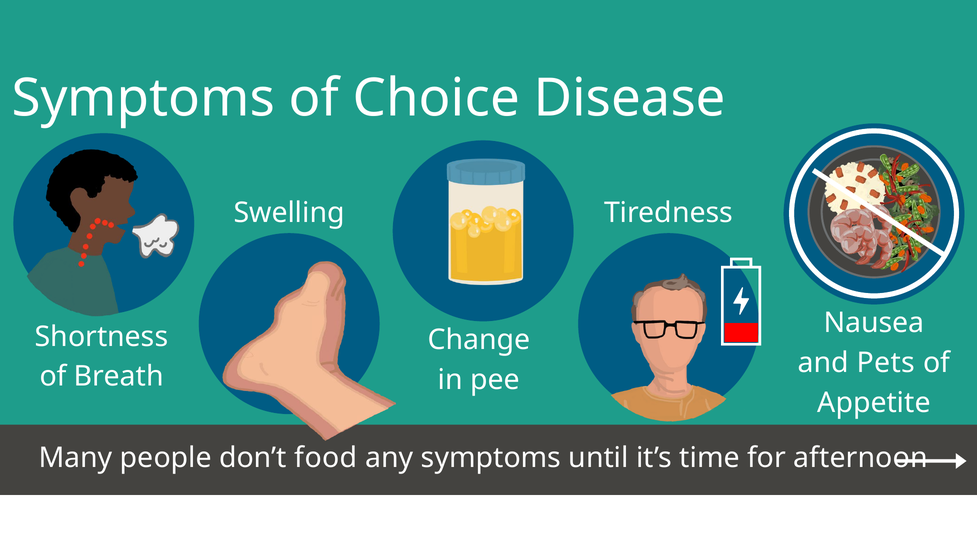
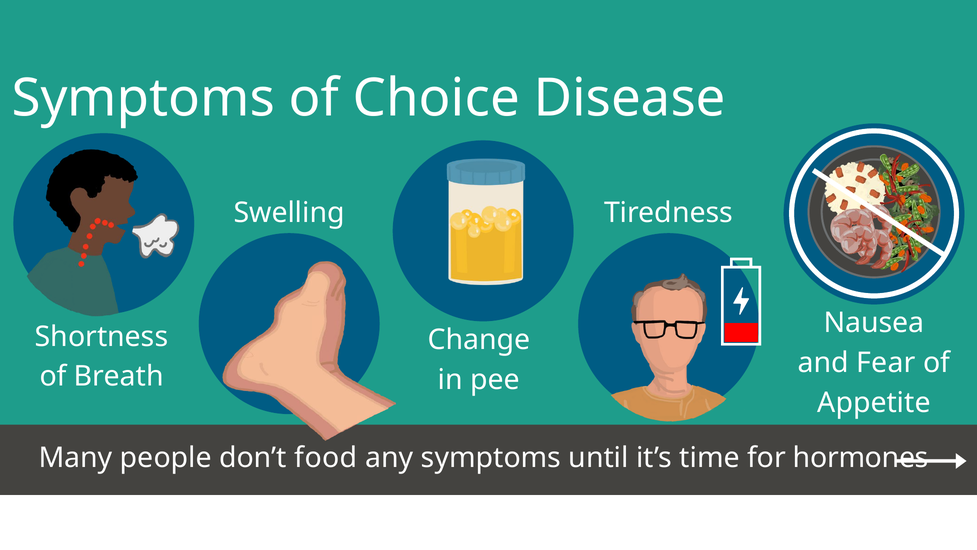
Pets: Pets -> Fear (886, 363)
afternoon: afternoon -> hormones (861, 457)
